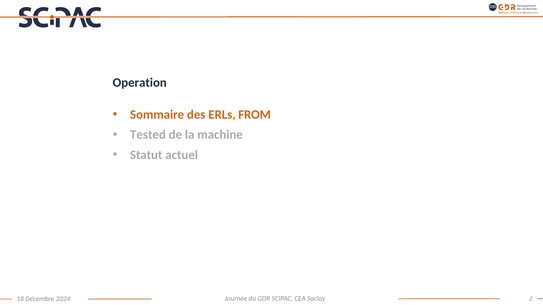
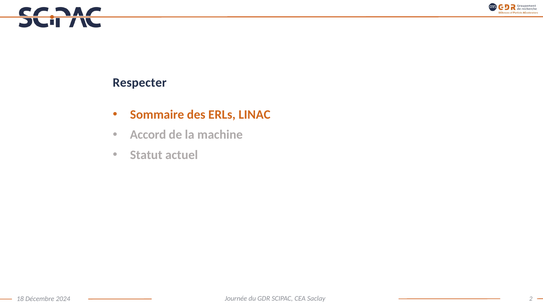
Operation: Operation -> Respecter (140, 83)
FROM: FROM -> LINAC (254, 115)
Tested: Tested -> Accord (148, 135)
